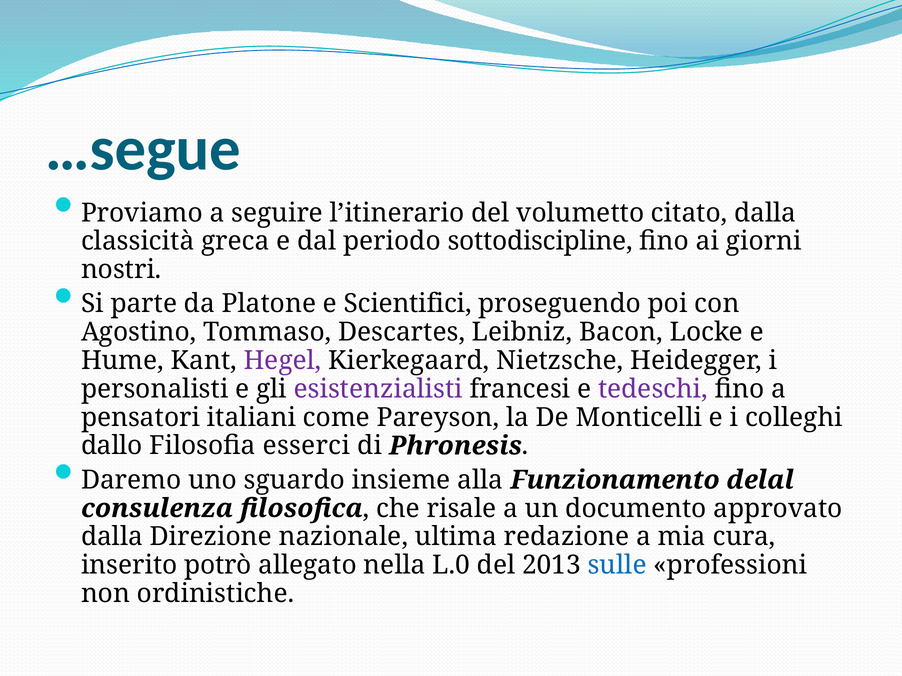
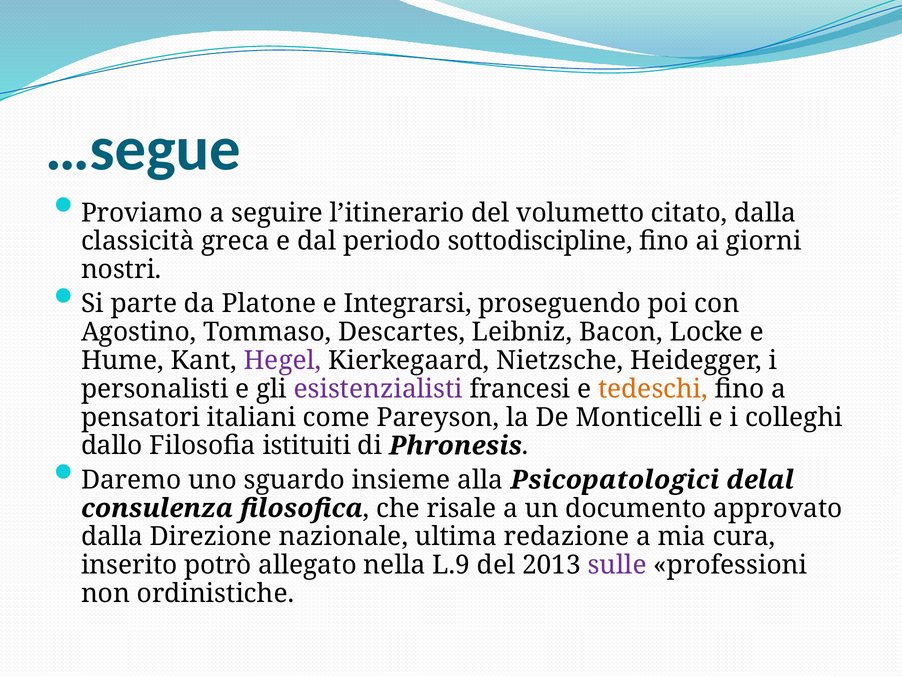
Scientifici: Scientifici -> Integrarsi (408, 304)
tedeschi colour: purple -> orange (653, 389)
esserci: esserci -> istituiti (307, 446)
Funzionamento: Funzionamento -> Psicopatologici (615, 480)
L.0: L.0 -> L.9 (451, 566)
sulle colour: blue -> purple (617, 566)
